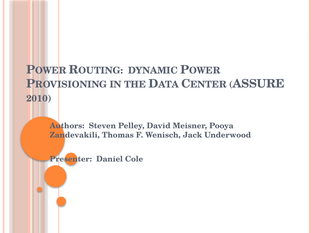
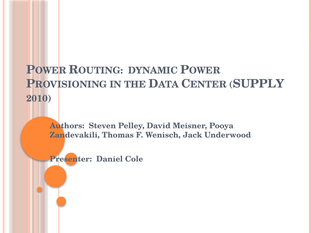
ASSURE: ASSURE -> SUPPLY (259, 84)
